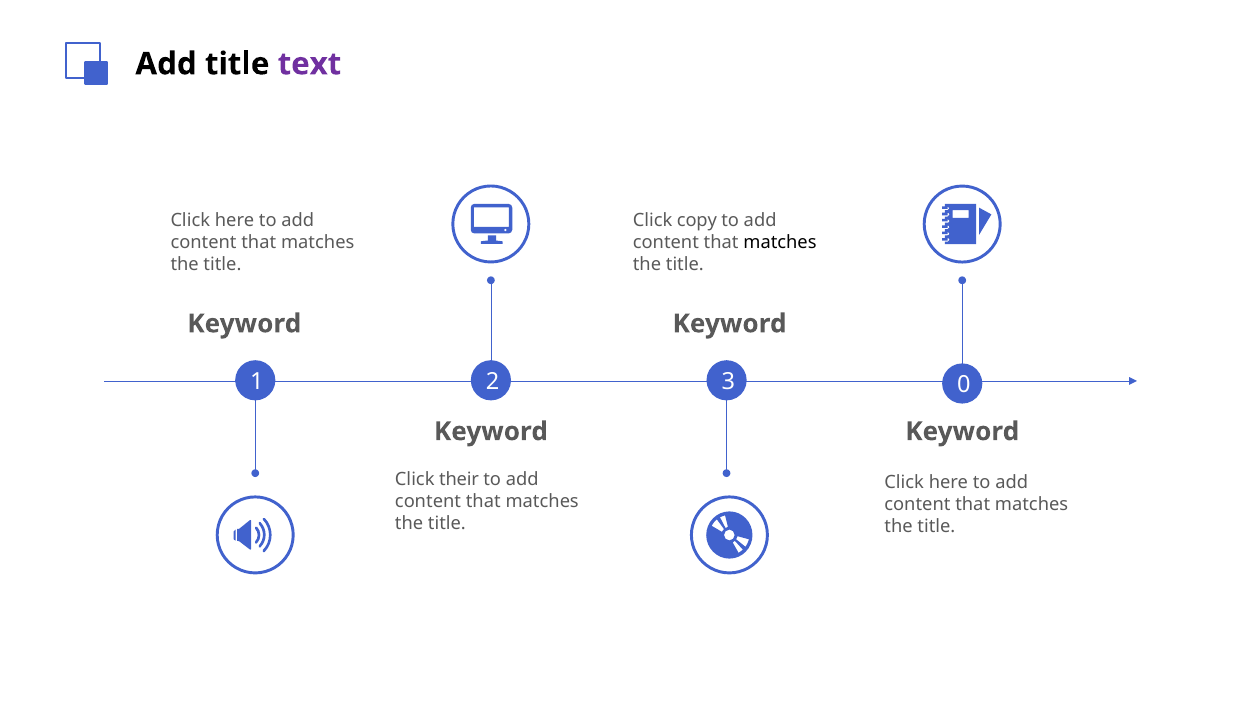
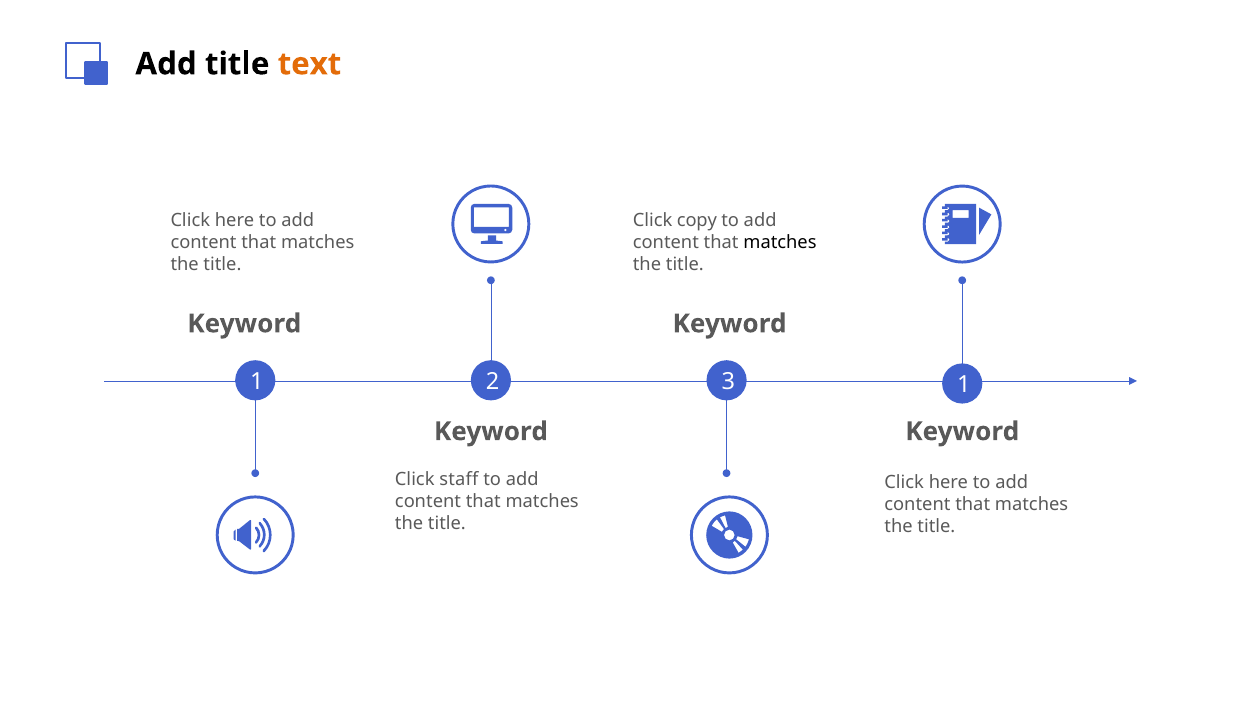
text colour: purple -> orange (309, 64)
3 0: 0 -> 1 (964, 385)
their: their -> staff (459, 479)
